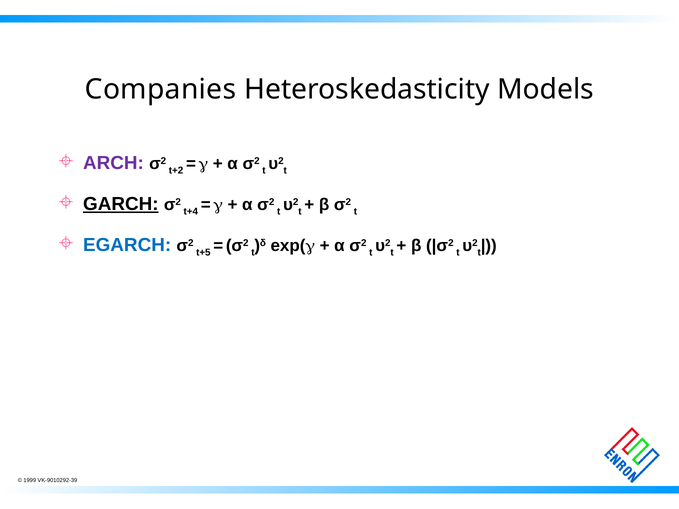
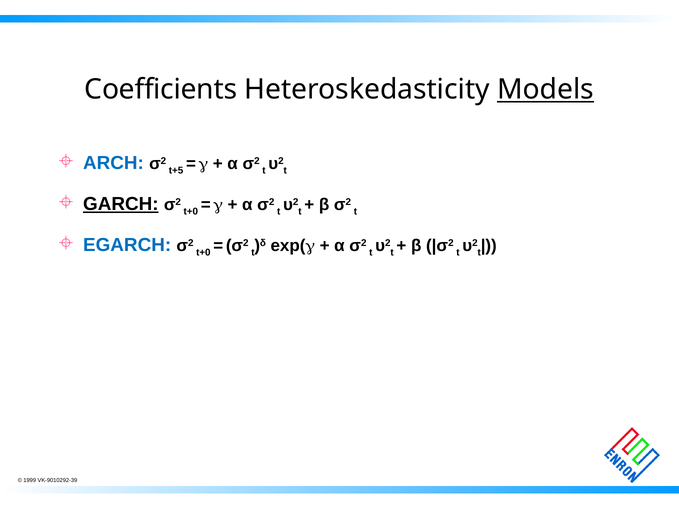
Companies: Companies -> Coefficients (161, 90)
Models underline: none -> present (546, 90)
ARCH colour: purple -> blue (113, 163)
t+2: t+2 -> t+5 (176, 170)
t+4: t+4 -> t+0 (191, 211)
t+5: t+5 -> t+0 (203, 252)
